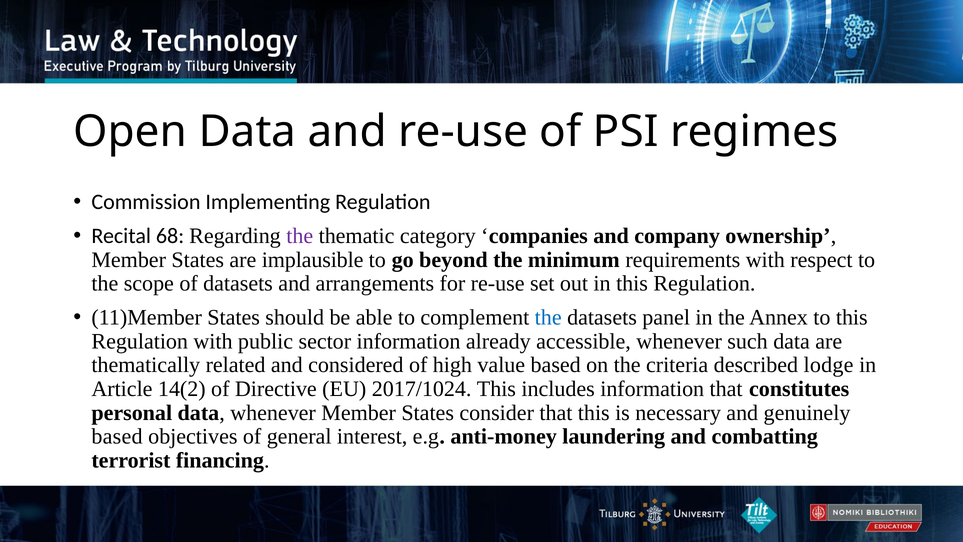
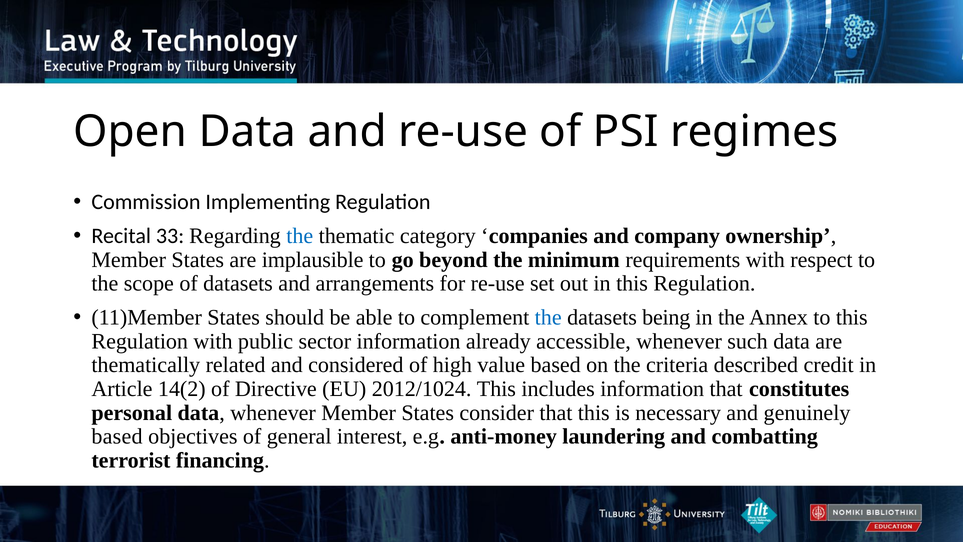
68: 68 -> 33 (170, 236)
the colour: purple -> blue (300, 236)
panel: panel -> being (666, 317)
lodge: lodge -> credit (829, 365)
2017/1024: 2017/1024 -> 2012/1024 (422, 389)
